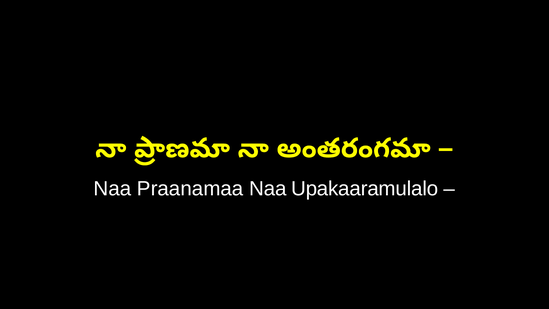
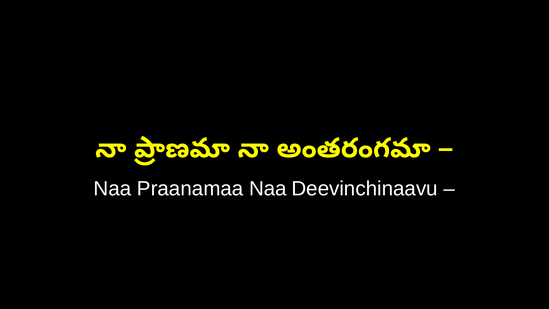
Upakaaramulalo: Upakaaramulalo -> Deevinchinaavu (365, 189)
